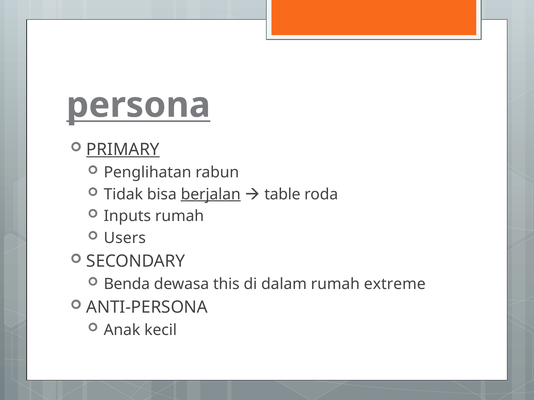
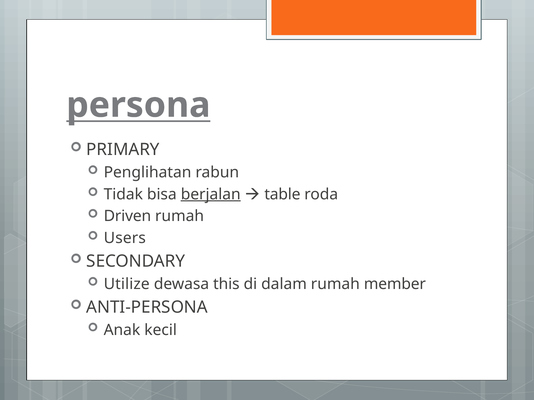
PRIMARY underline: present -> none (123, 150)
Inputs: Inputs -> Driven (127, 216)
Benda: Benda -> Utilize (127, 284)
extreme: extreme -> member (395, 284)
